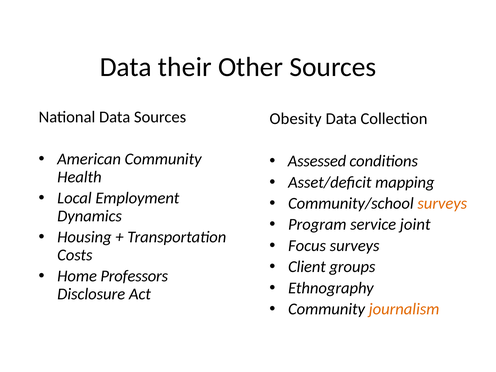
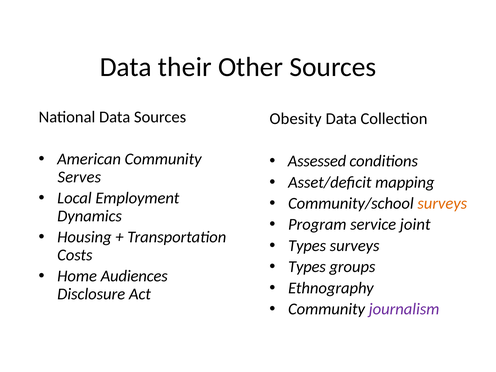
Health: Health -> Serves (79, 177)
Focus: Focus -> Types (307, 246)
Client: Client -> Types (307, 267)
Professors: Professors -> Audiences (134, 276)
journalism colour: orange -> purple (404, 309)
